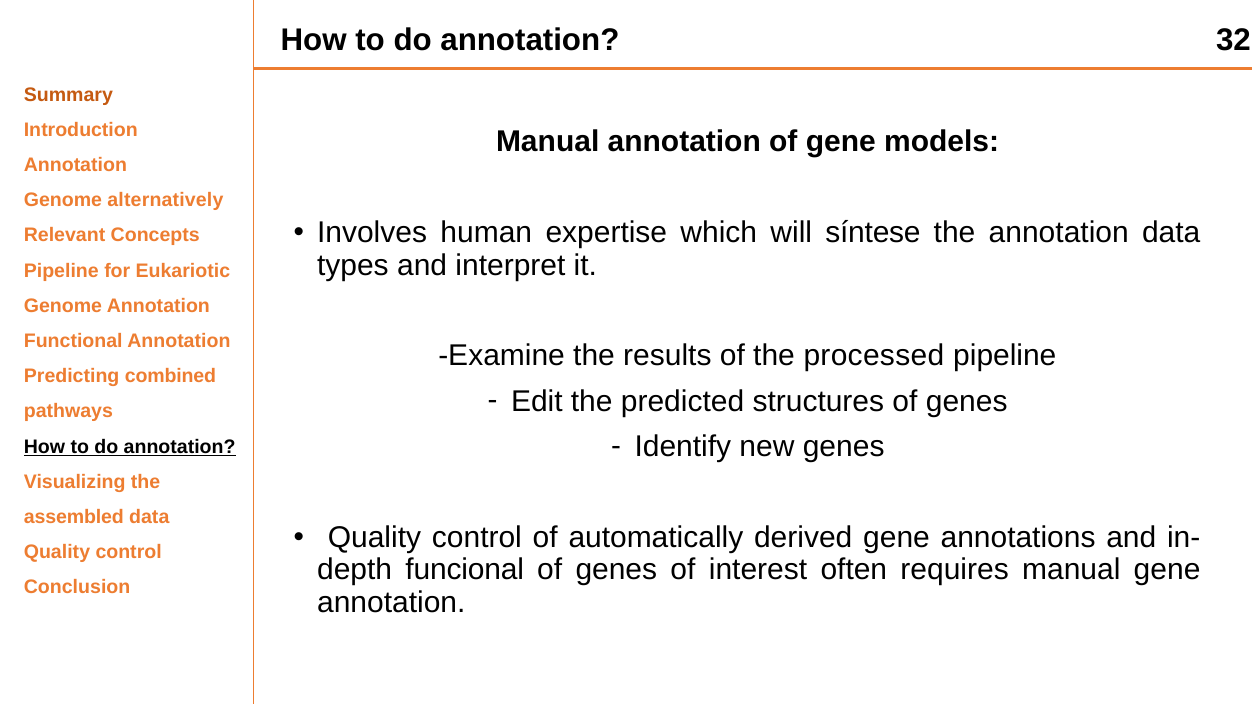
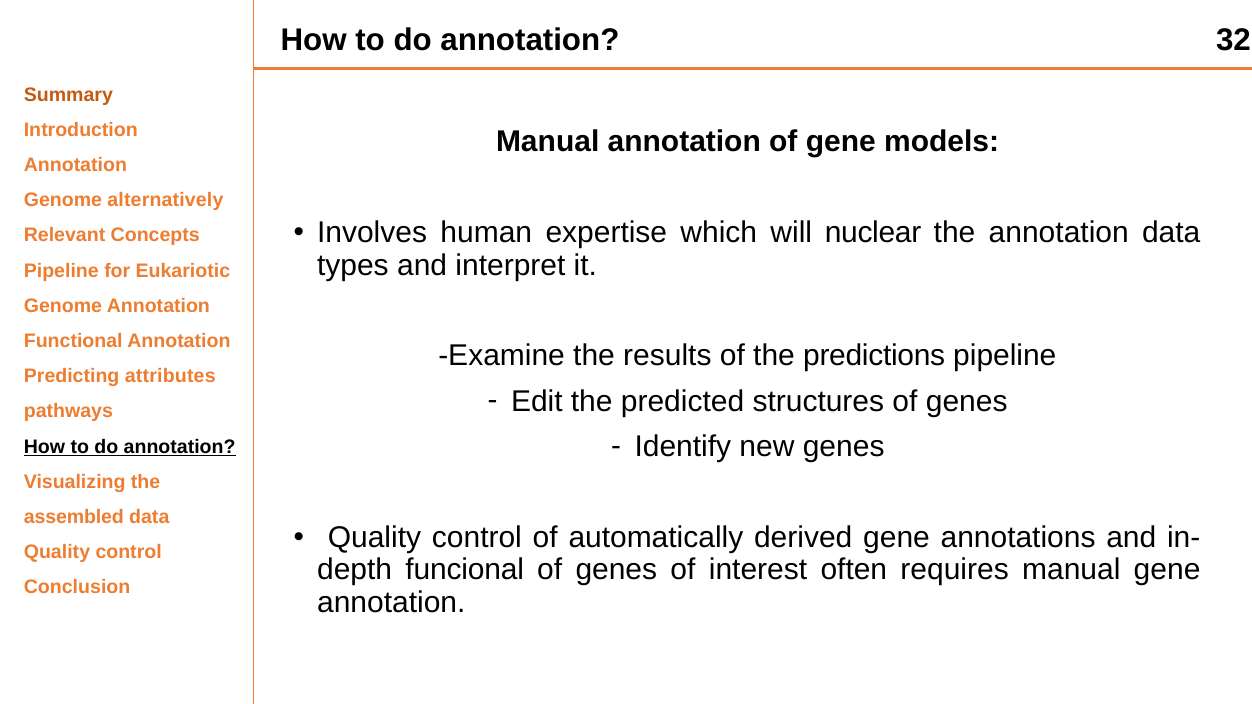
síntese: síntese -> nuclear (873, 233)
processed: processed -> predictions (874, 356)
combined: combined -> attributes (170, 376)
